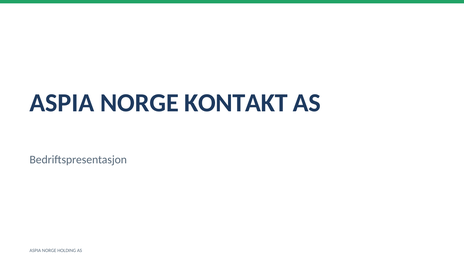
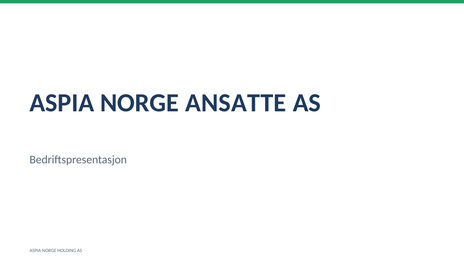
KONTAKT: KONTAKT -> ANSATTE (236, 103)
